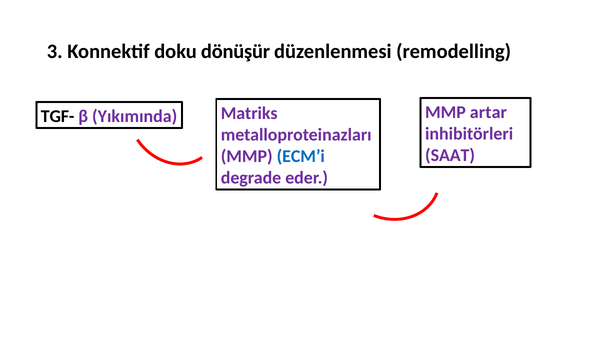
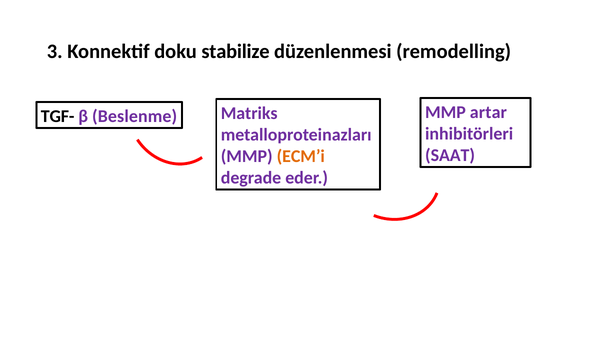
dönüşür: dönüşür -> stabilize (236, 52)
Yıkımında: Yıkımında -> Beslenme (135, 116)
ECM’i colour: blue -> orange (301, 156)
